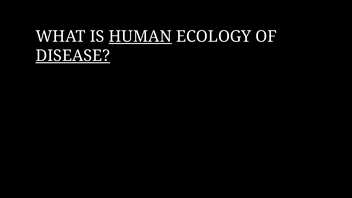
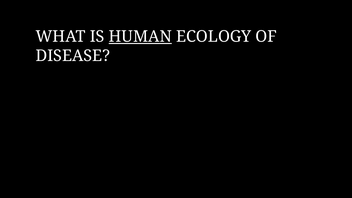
DISEASE underline: present -> none (73, 56)
